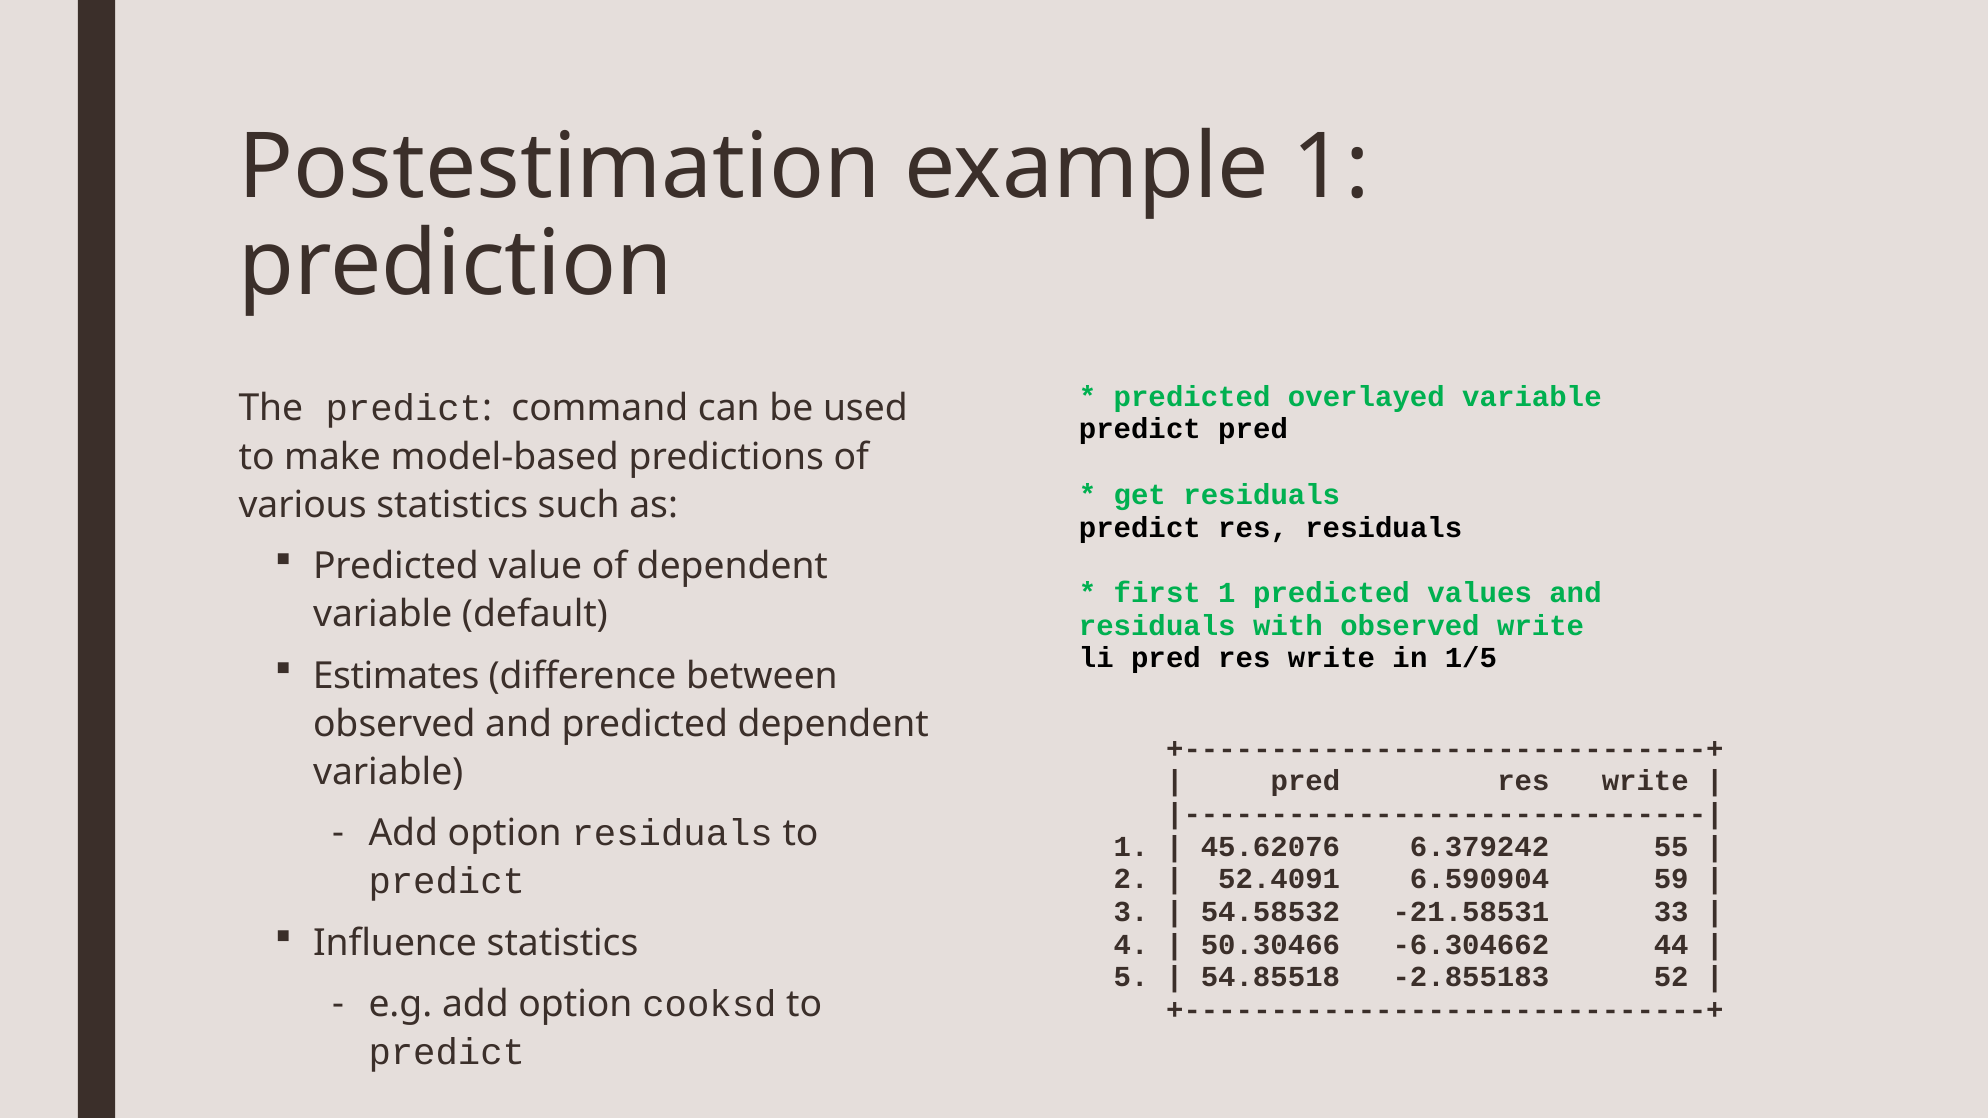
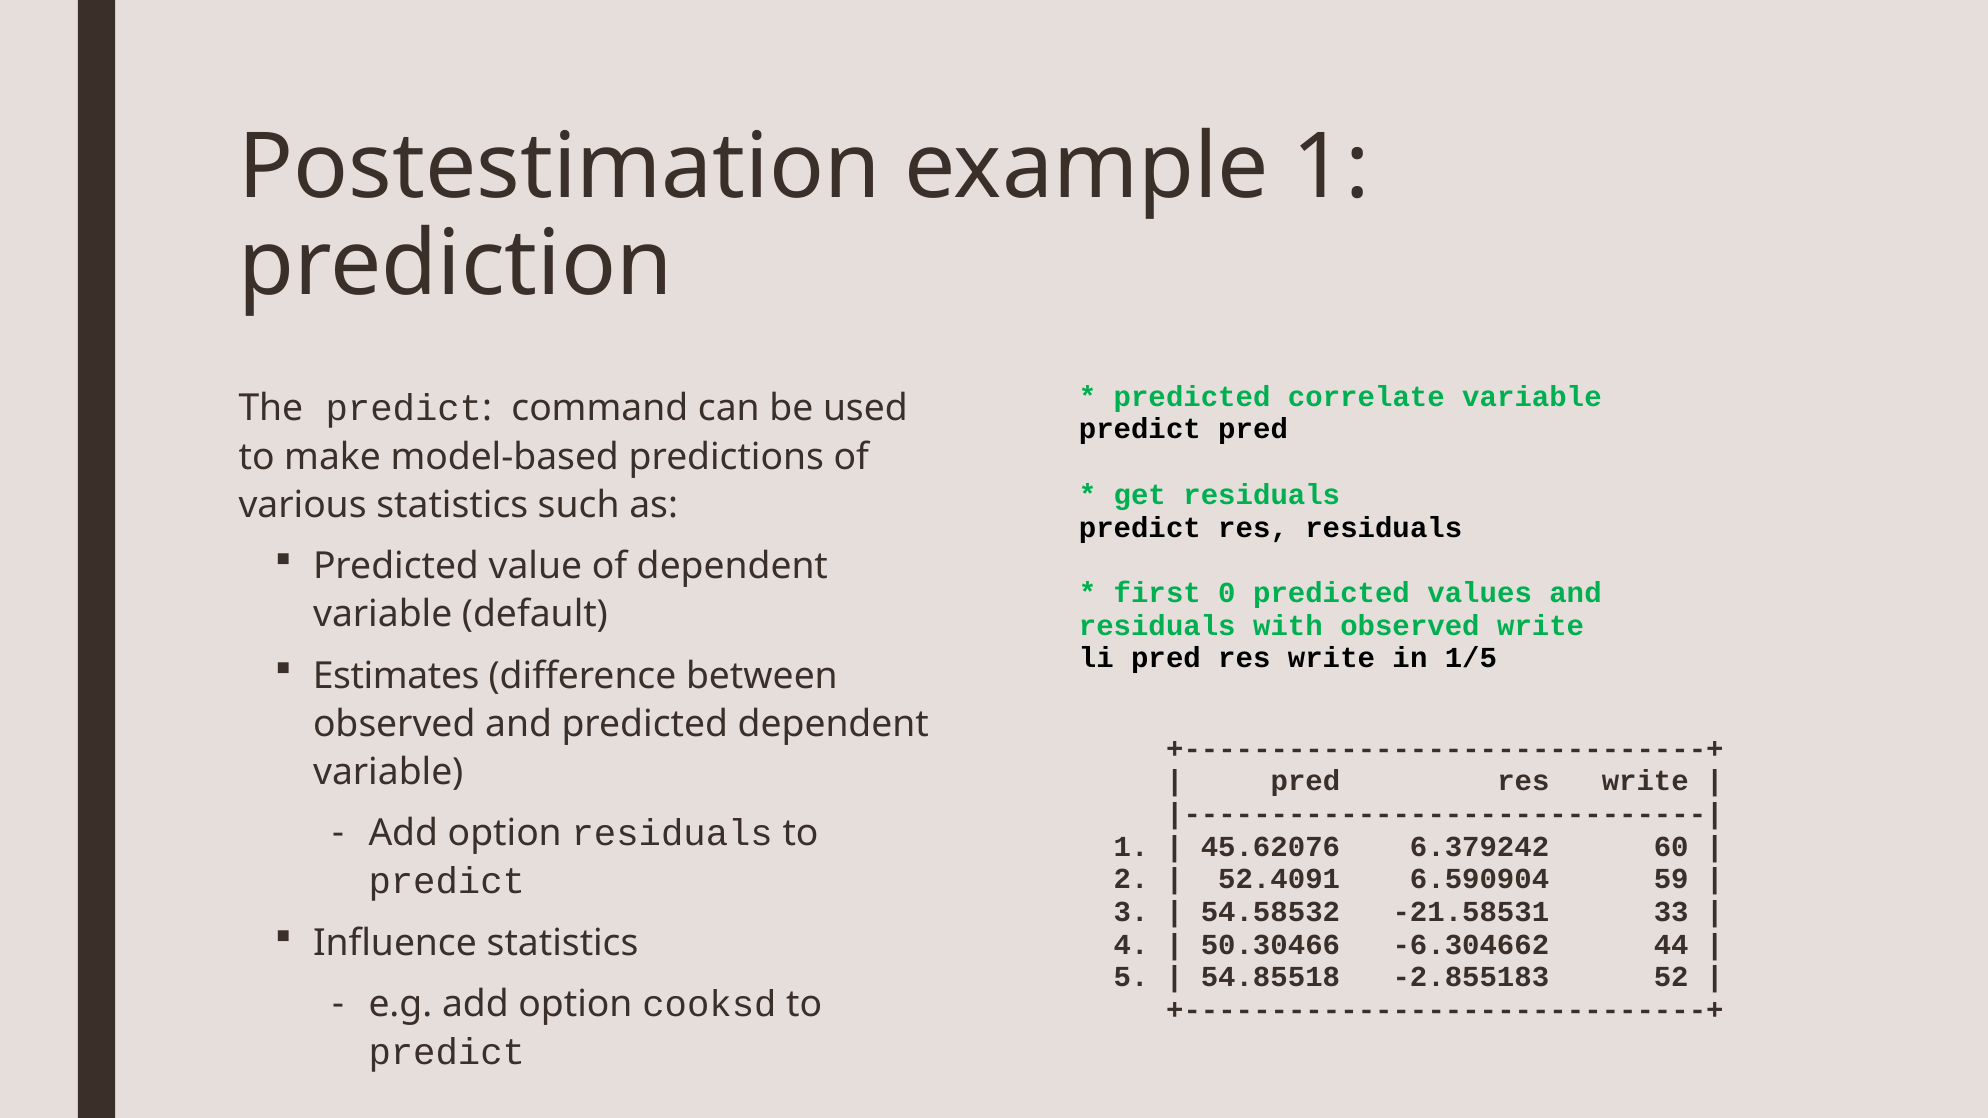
overlayed: overlayed -> correlate (1366, 397)
first 1: 1 -> 0 (1227, 593)
55: 55 -> 60 (1671, 847)
